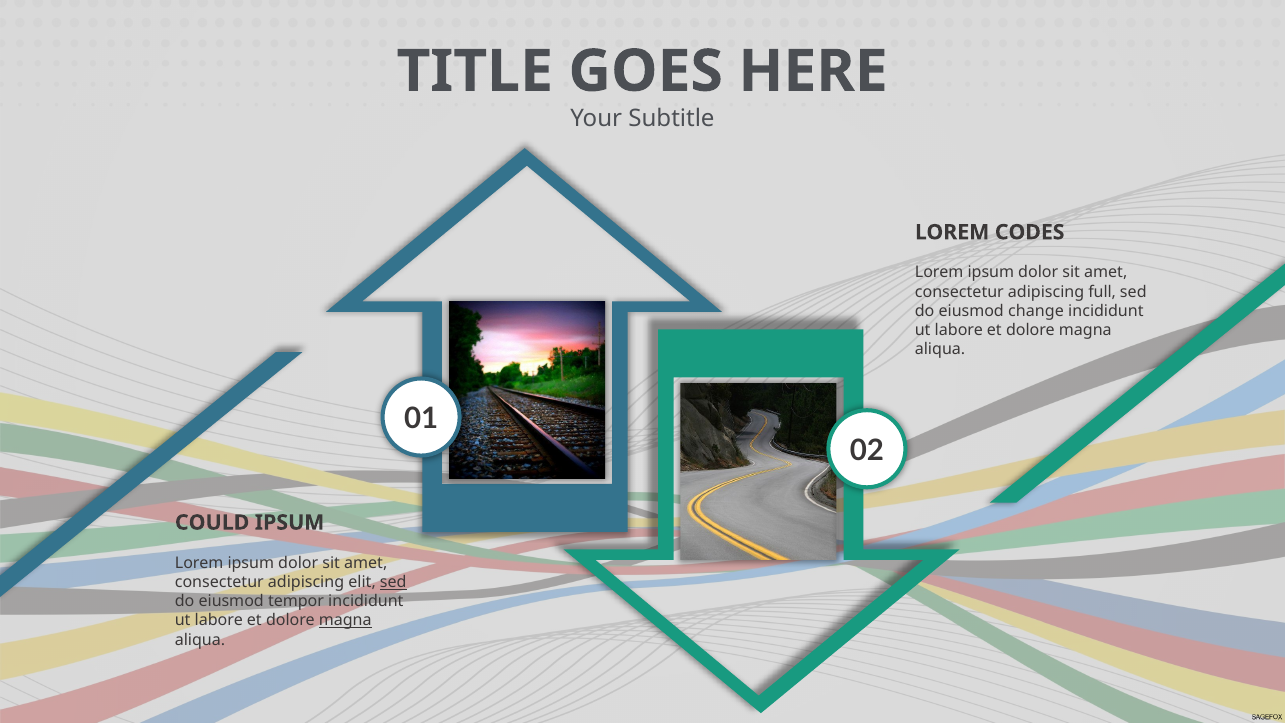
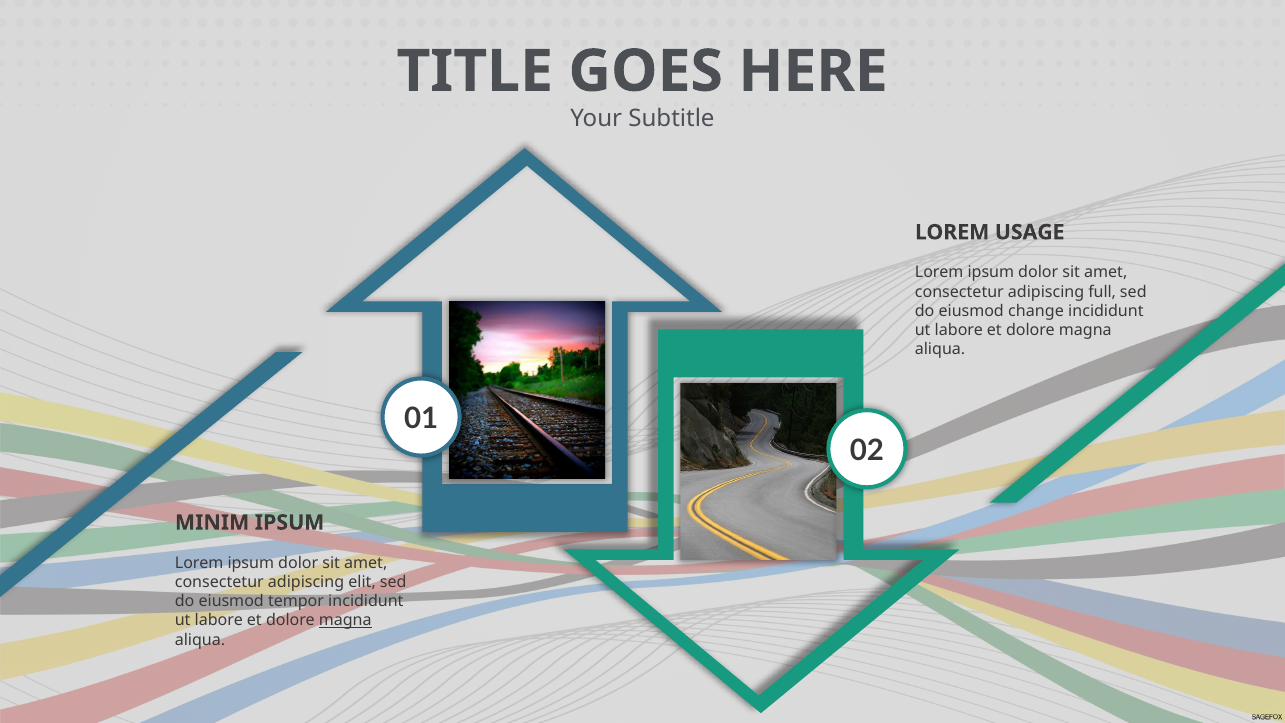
CODES: CODES -> USAGE (1030, 232)
COULD: COULD -> MINIM (212, 522)
sed underline: present -> none (393, 582)
